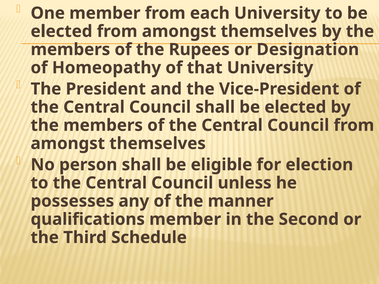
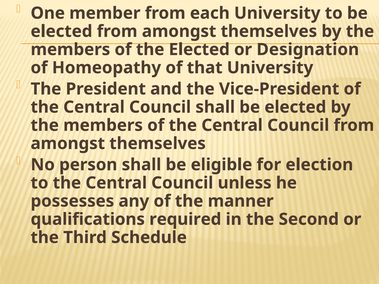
the Rupees: Rupees -> Elected (199, 50)
qualifications member: member -> required (185, 219)
